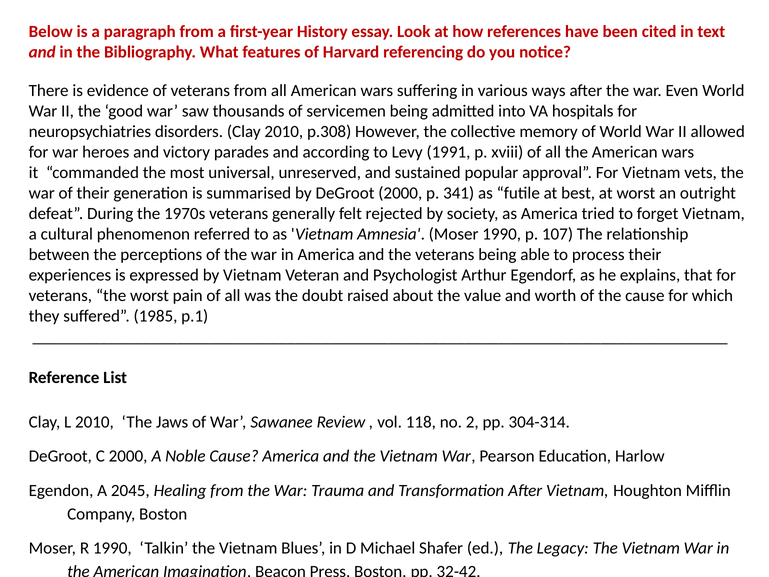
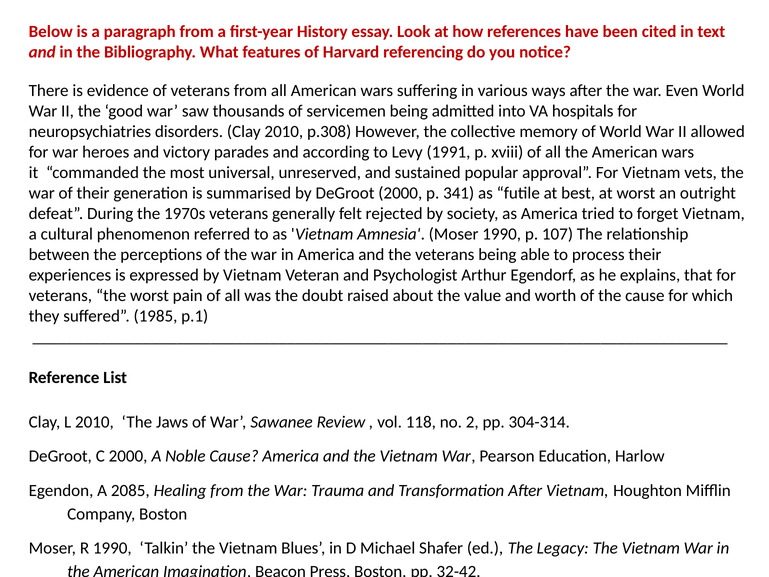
2045: 2045 -> 2085 (130, 490)
